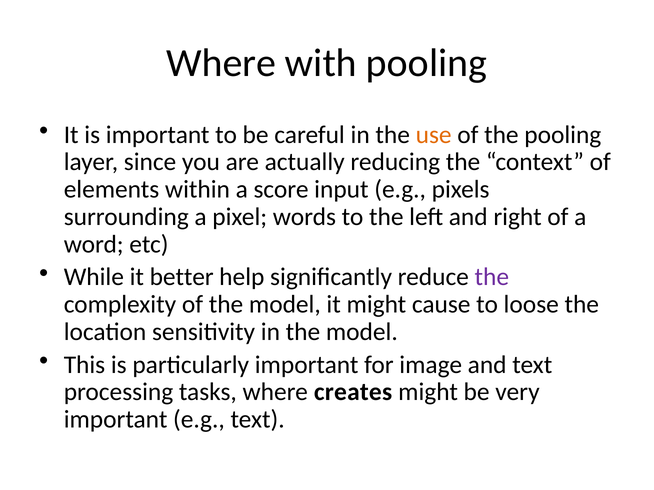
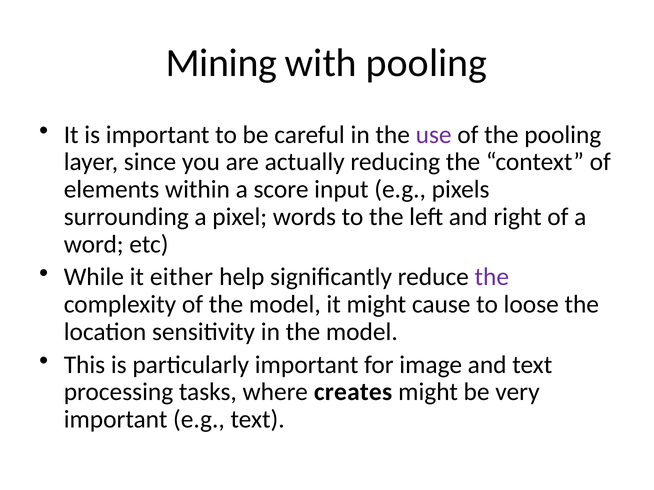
Where: Where -> Mining (221, 63)
use colour: orange -> purple (434, 135)
better: better -> either (182, 277)
